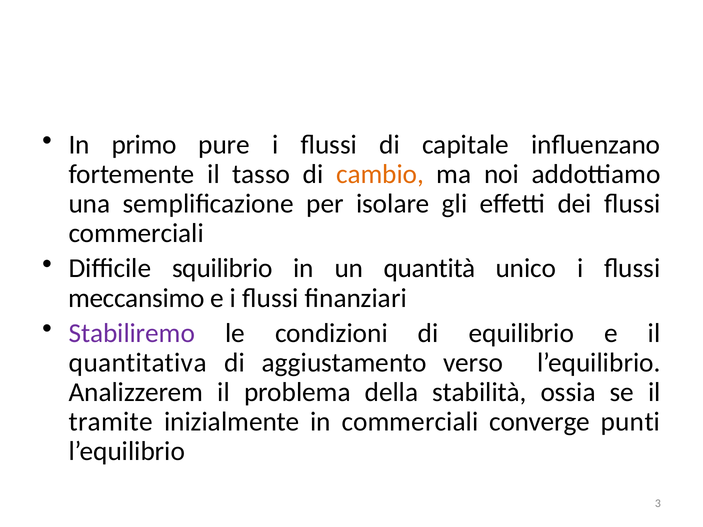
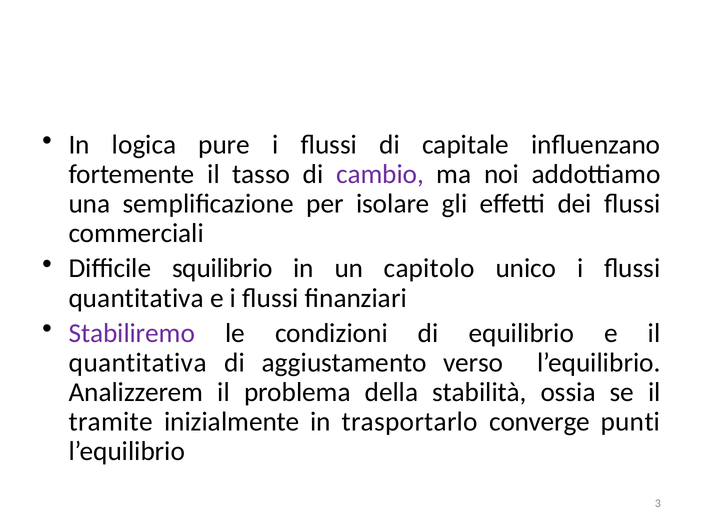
primo: primo -> logica (144, 145)
cambio colour: orange -> purple (380, 174)
quantità: quantità -> capitolo (429, 269)
meccansimo: meccansimo -> quantitativa (136, 298)
in commerciali: commerciali -> trasportarlo (410, 422)
